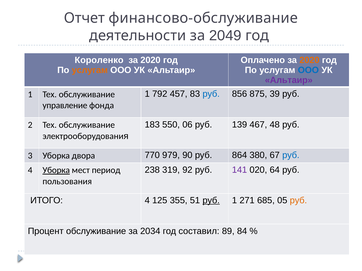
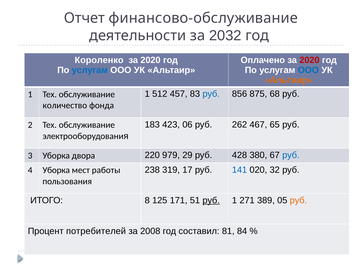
2049: 2049 -> 2032 (225, 36)
2020 colour: orange -> red (309, 60)
услугам colour: orange -> blue (90, 70)
Альтаир colour: purple -> orange (289, 80)
792: 792 -> 512 (160, 94)
39: 39 -> 68 (275, 94)
управление: управление -> количество (65, 106)
550: 550 -> 423 (171, 125)
139: 139 -> 262 (240, 125)
48: 48 -> 65 (275, 125)
770: 770 -> 220 (152, 155)
90: 90 -> 29 (187, 155)
864: 864 -> 428 (240, 155)
92: 92 -> 17 (187, 170)
141 colour: purple -> blue (240, 170)
64: 64 -> 32 (275, 170)
Уборка underline: present -> none (56, 171)
период: период -> работы (106, 171)
ИТОГО 4: 4 -> 8 (147, 201)
355: 355 -> 171 (179, 201)
685: 685 -> 389 (266, 201)
Процент обслуживание: обслуживание -> потребителей (96, 231)
2034: 2034 -> 2008 (150, 231)
89: 89 -> 81 (228, 231)
